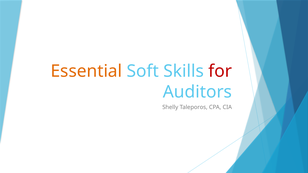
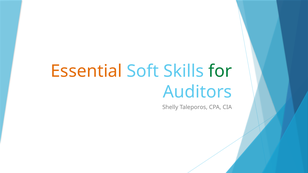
for colour: red -> green (220, 71)
